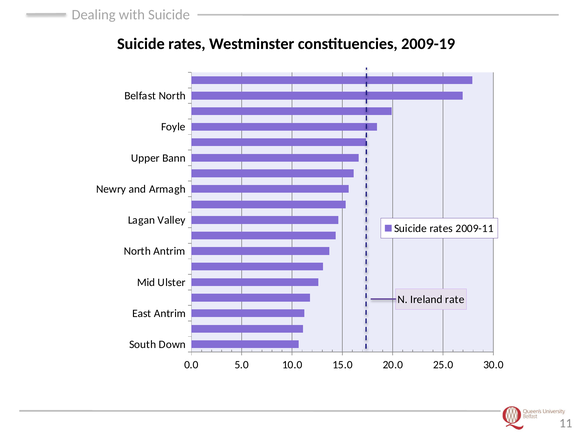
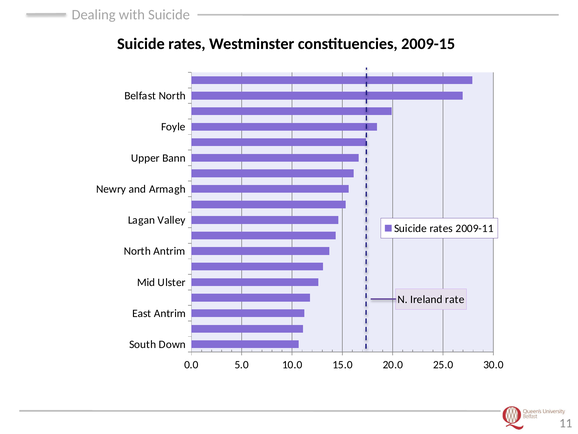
2009-19: 2009-19 -> 2009-15 (428, 44)
